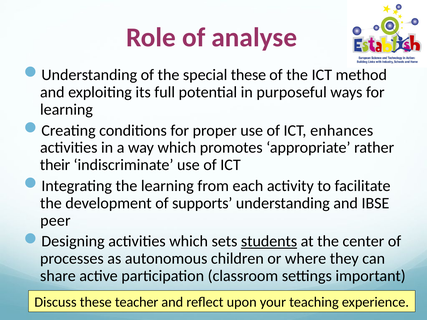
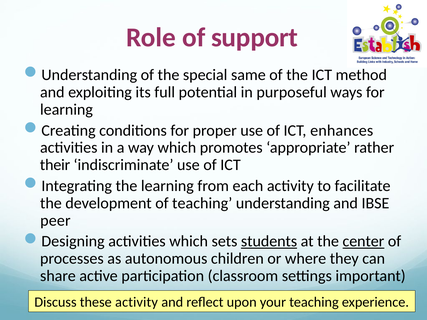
analyse: analyse -> support (254, 38)
special these: these -> same (248, 75)
of supports: supports -> teaching (202, 203)
center underline: none -> present (363, 242)
these teacher: teacher -> activity (137, 302)
